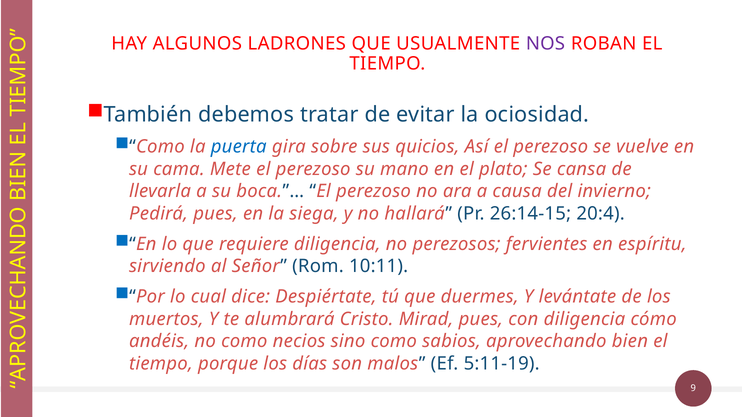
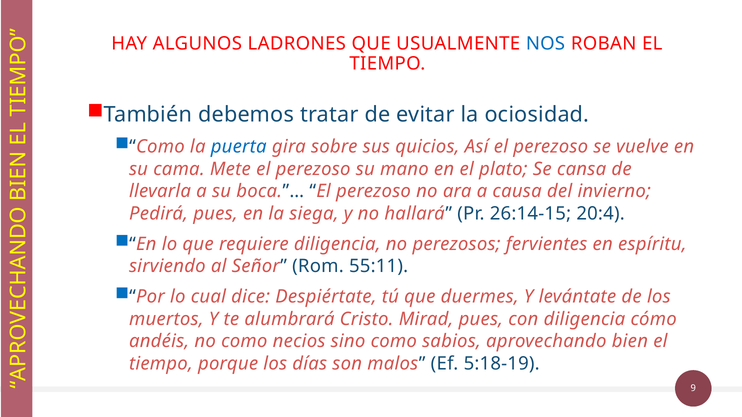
NOS colour: purple -> blue (545, 44)
10:11: 10:11 -> 55:11 (379, 267)
5:11-19: 5:11-19 -> 5:18-19 (502, 364)
